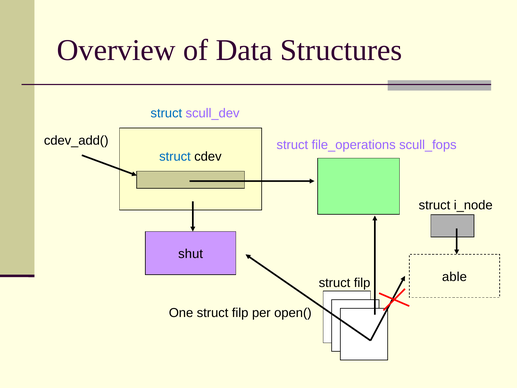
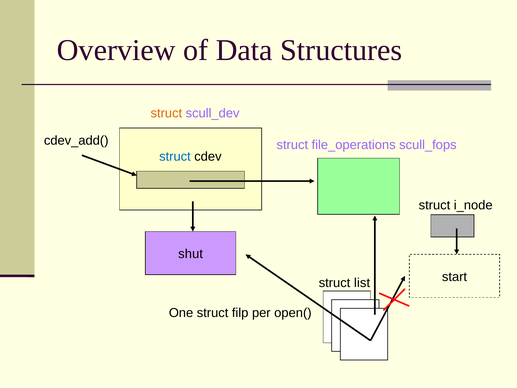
struct colour: blue -> orange (166, 113)
able: able -> start (455, 277)
filp: filp -> list (362, 283)
